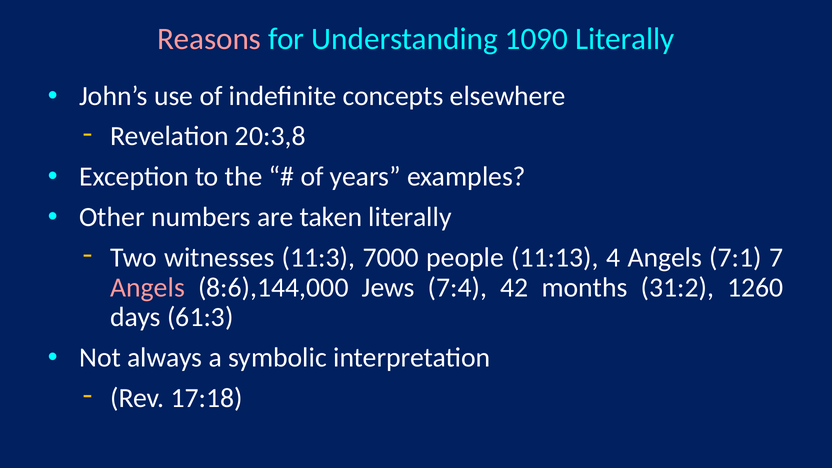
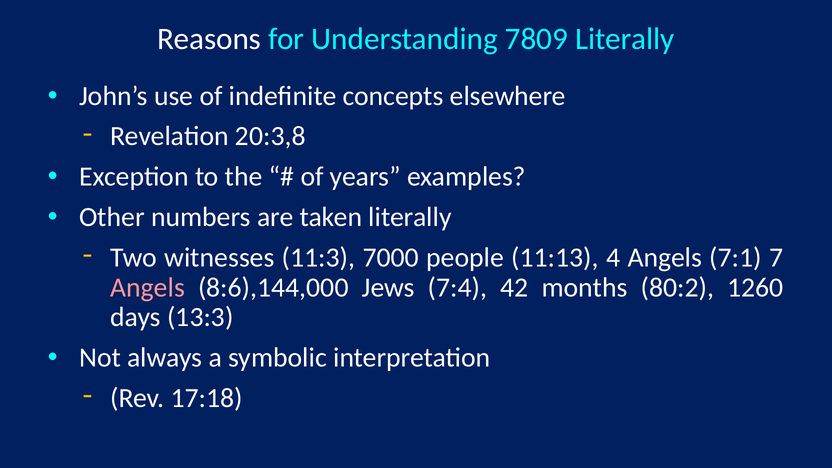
Reasons colour: pink -> white (209, 39)
1090: 1090 -> 7809 (536, 39)
31:2: 31:2 -> 80:2 (677, 287)
61:3: 61:3 -> 13:3 (200, 317)
